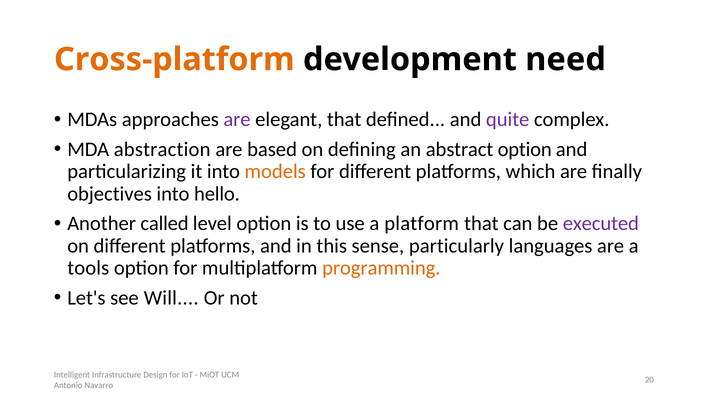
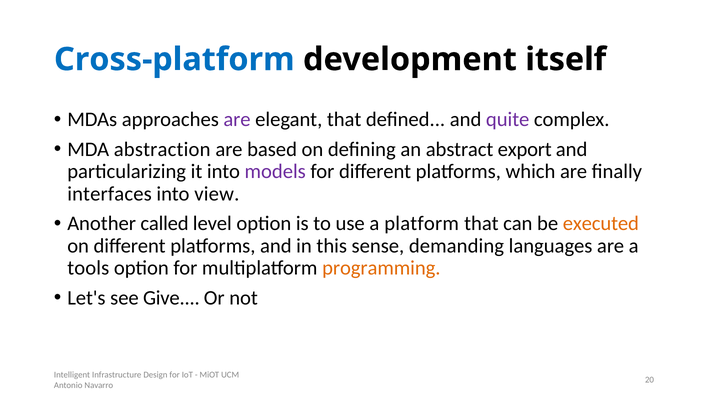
Cross-platform colour: orange -> blue (174, 59)
need: need -> itself (566, 59)
abstract option: option -> export (525, 149)
models colour: orange -> purple (275, 172)
objectives: objectives -> interfaces (109, 194)
hello: hello -> view (217, 194)
executed colour: purple -> orange (601, 224)
particularly: particularly -> demanding (456, 246)
Will: Will -> Give (171, 298)
